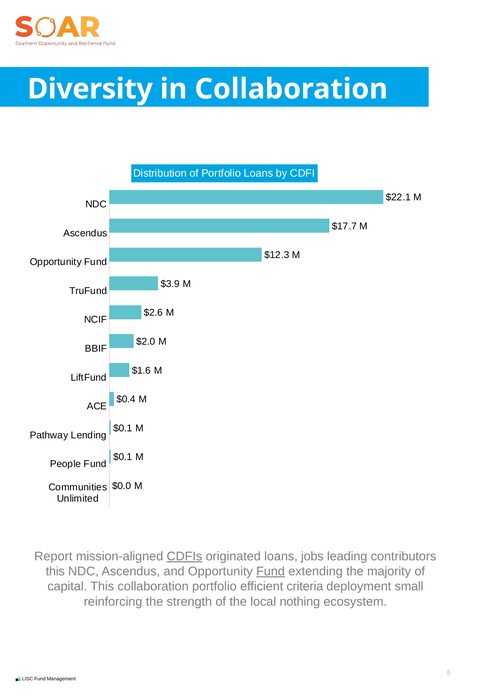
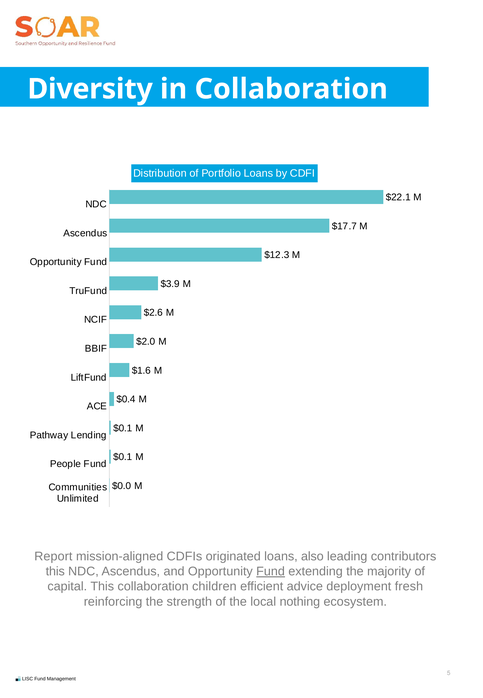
CDFIs underline: present -> none (184, 556)
jobs: jobs -> also (312, 556)
collaboration portfolio: portfolio -> children (214, 586)
criteria: criteria -> advice (305, 586)
small: small -> fresh (409, 586)
